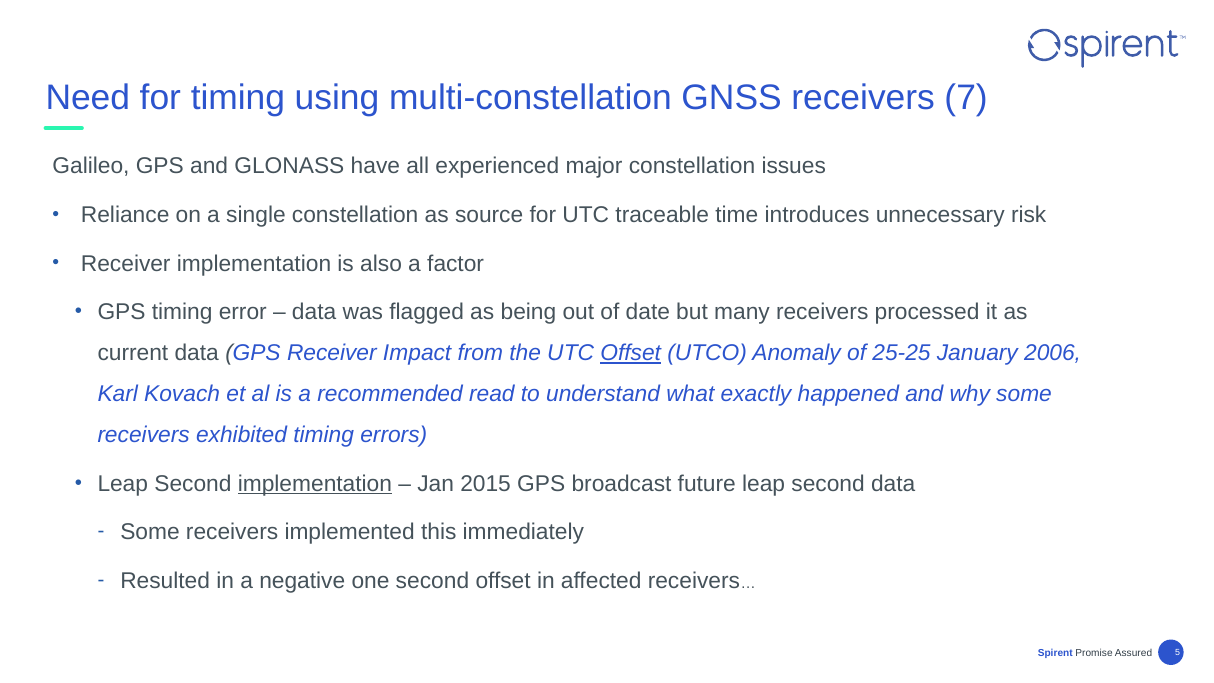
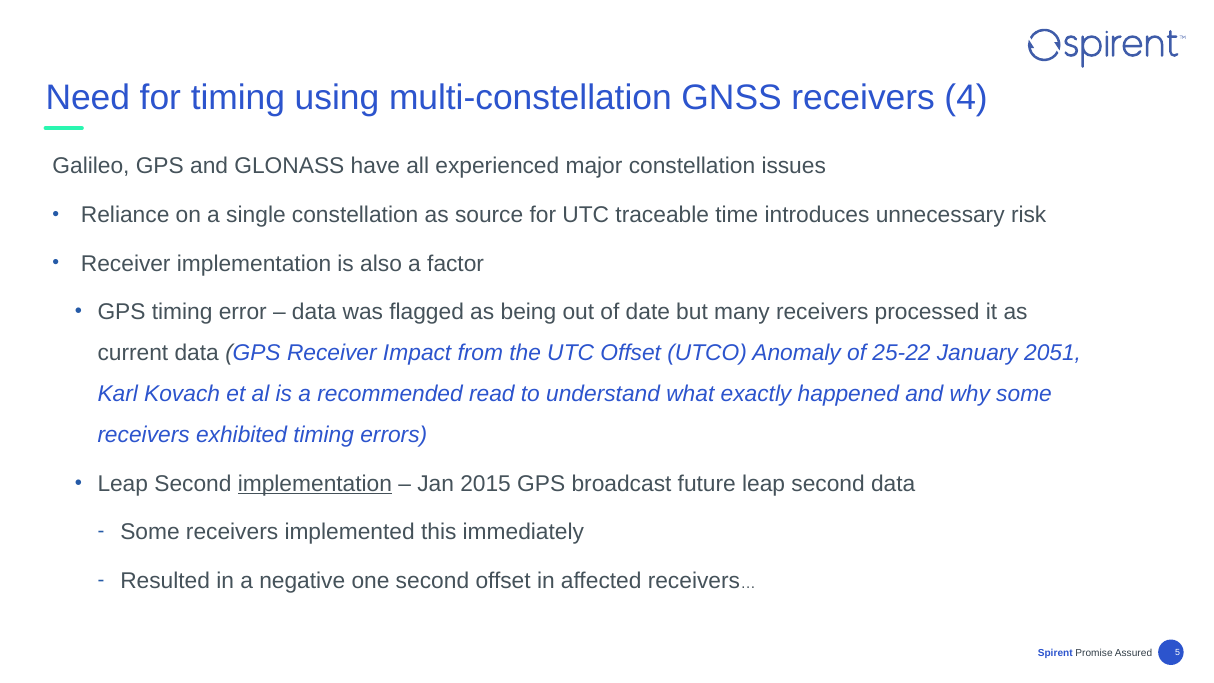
7: 7 -> 4 (966, 98)
Offset underline: present -> none (631, 353)
25-25: 25-25 -> 25-22 (902, 353)
2006: 2006 -> 2051 (1053, 353)
